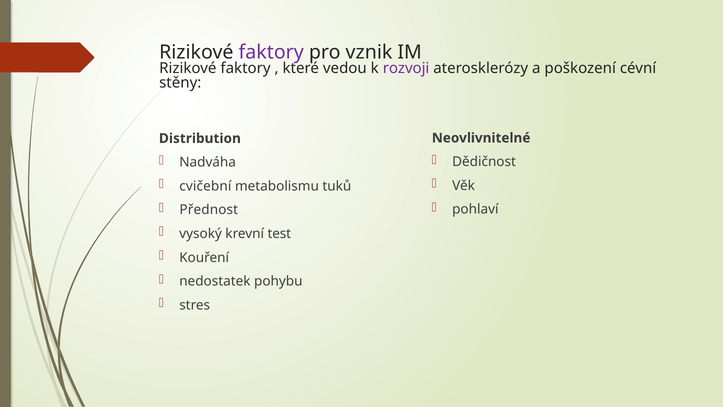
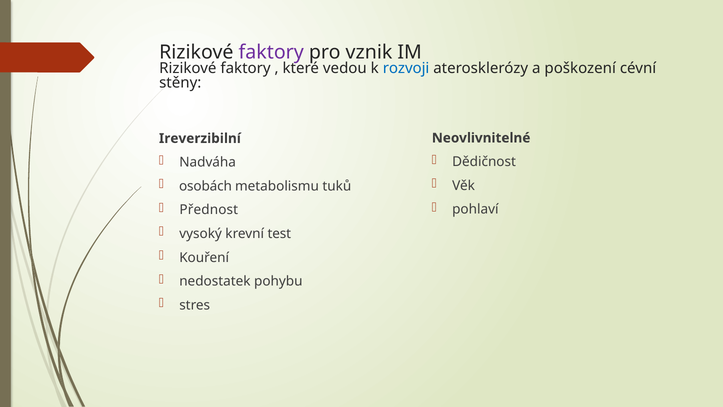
rozvoji colour: purple -> blue (406, 68)
Distribution: Distribution -> Ireverzibilní (200, 138)
cvičební: cvičební -> osobách (205, 186)
